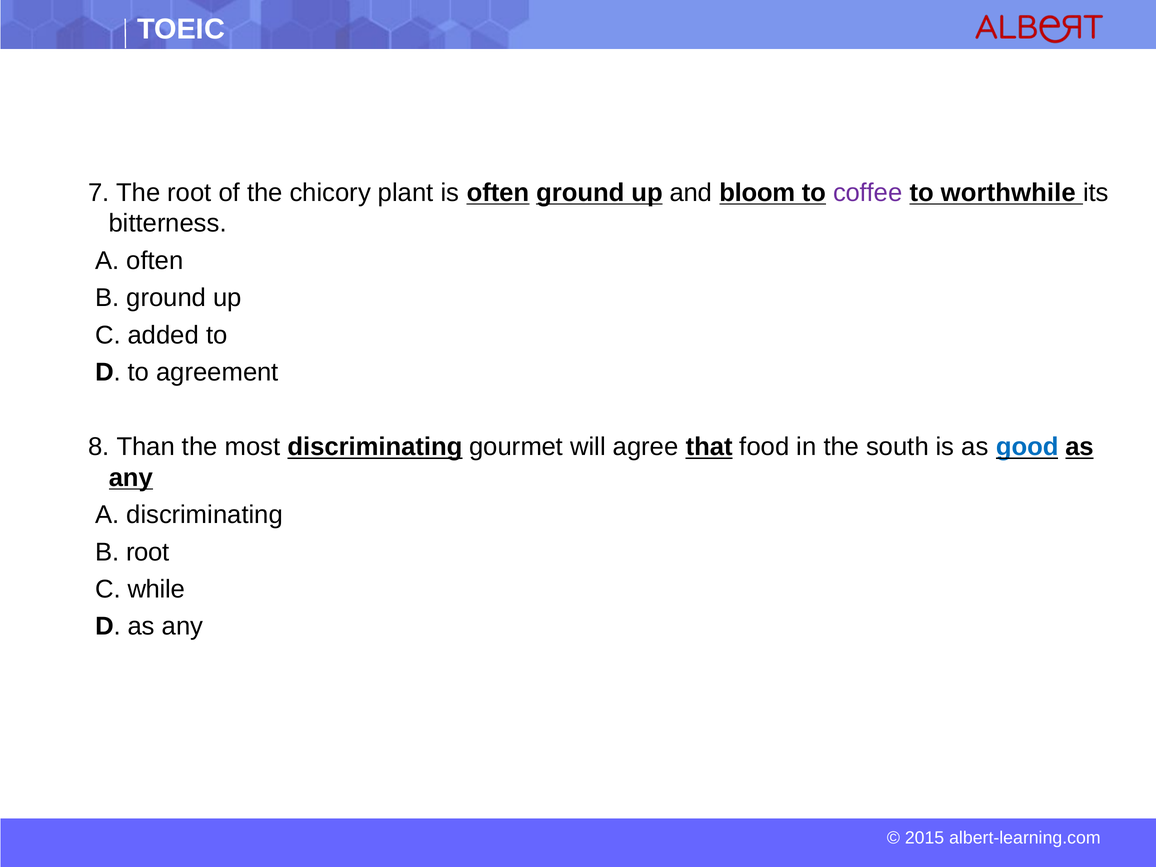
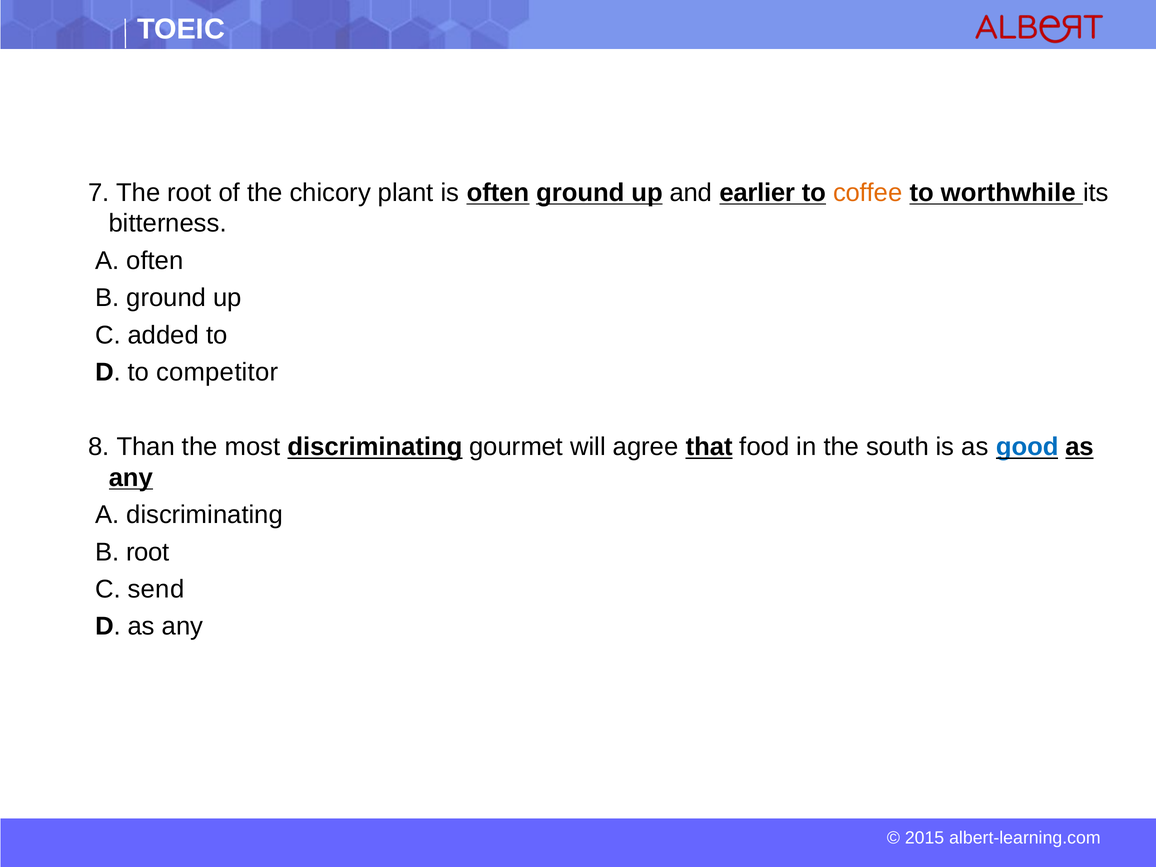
bloom: bloom -> earlier (757, 193)
coffee colour: purple -> orange (868, 193)
agreement: agreement -> competitor (217, 372)
while: while -> send (156, 589)
